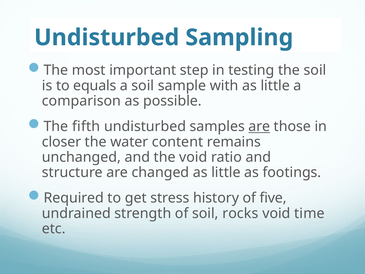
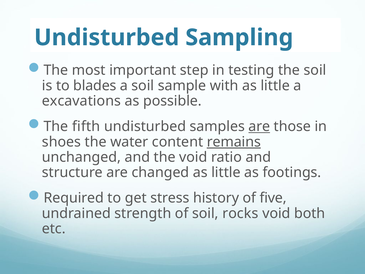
equals: equals -> blades (95, 86)
comparison: comparison -> excavations (81, 101)
closer: closer -> shoes (61, 142)
remains underline: none -> present (234, 142)
time: time -> both (310, 213)
